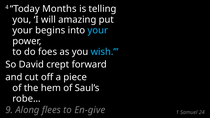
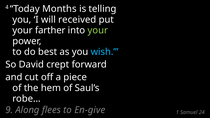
amazing: amazing -> received (77, 20)
begins: begins -> farther (50, 30)
your colour: light blue -> light green (98, 30)
foes: foes -> best (48, 52)
